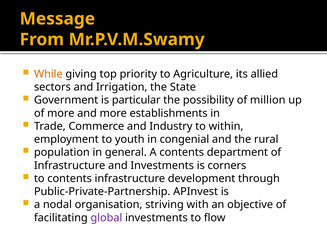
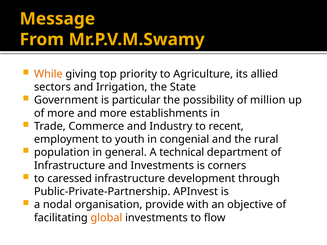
within: within -> recent (226, 126)
A contents: contents -> technical (182, 153)
to contents: contents -> caressed (70, 179)
striving: striving -> provide (165, 205)
global colour: purple -> orange (106, 218)
